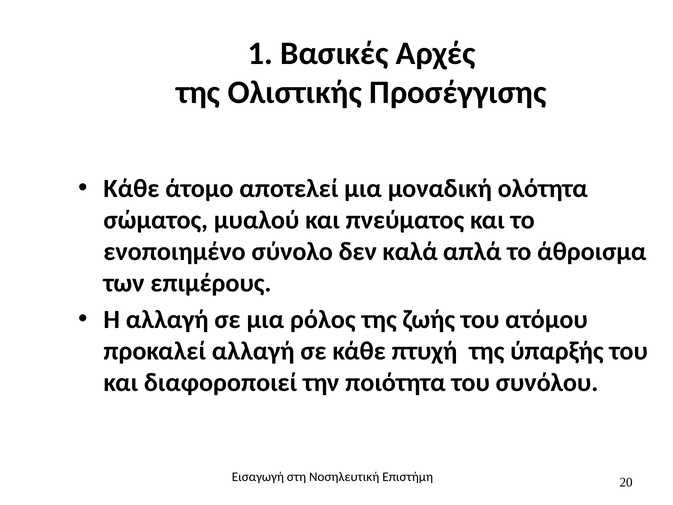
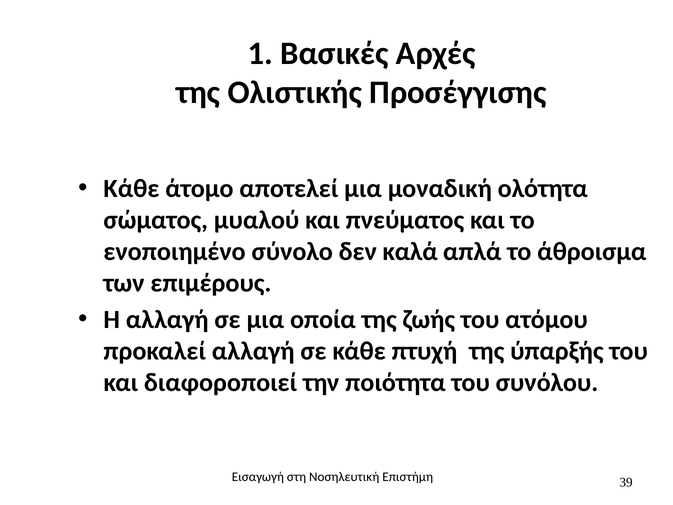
ρόλος: ρόλος -> οποία (323, 319)
20: 20 -> 39 (626, 482)
